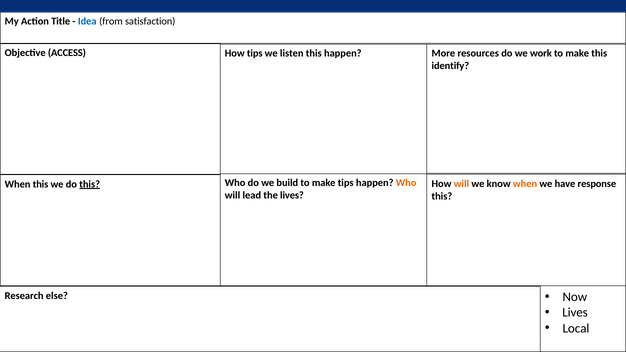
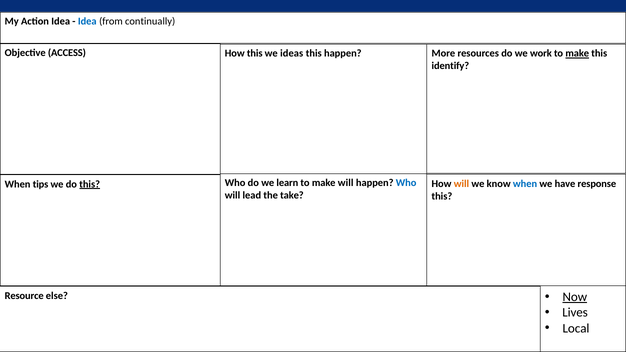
Action Title: Title -> Idea (61, 21)
satisfaction: satisfaction -> continually (150, 21)
How tips: tips -> this (255, 54)
listen: listen -> ideas (292, 54)
make underline: none -> present (577, 54)
build: build -> learn (287, 183)
make tips: tips -> will (346, 183)
Who colour: orange -> blue (406, 183)
when colour: orange -> blue (525, 184)
When this: this -> tips (41, 184)
the lives: lives -> take (292, 195)
Now underline: none -> present (575, 297)
Research: Research -> Resource (24, 296)
